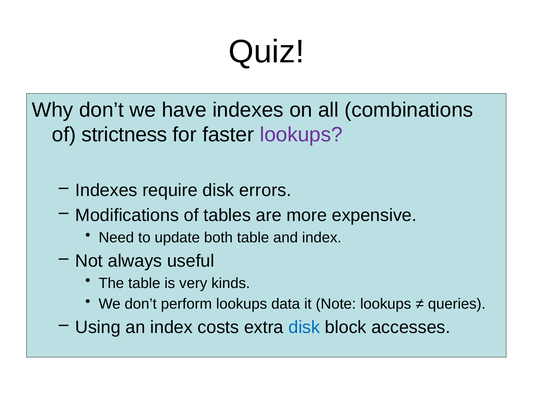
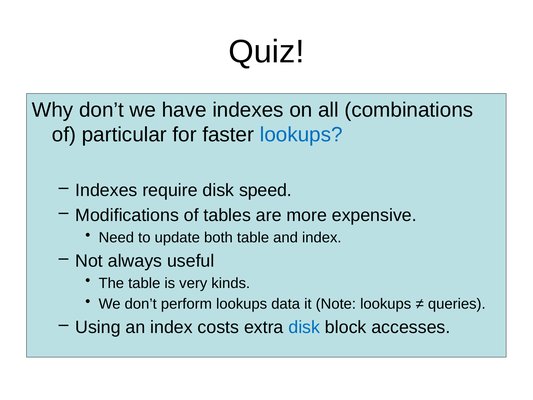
strictness: strictness -> particular (124, 135)
lookups colour: purple -> blue (301, 135)
errors: errors -> speed (265, 190)
